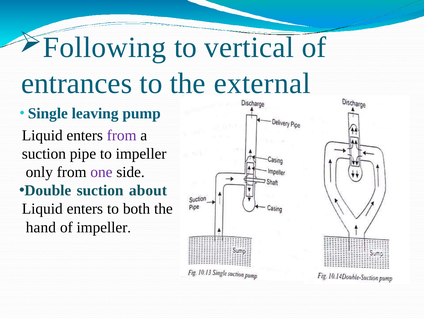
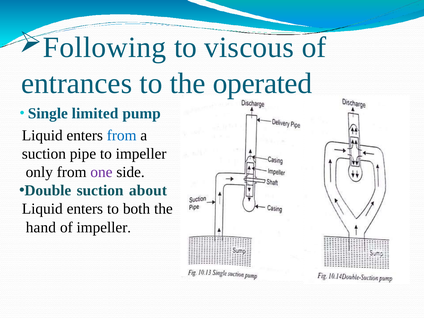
vertical: vertical -> viscous (249, 48)
external: external -> operated (262, 84)
leaving: leaving -> limited (95, 114)
from colour: purple -> blue (122, 135)
